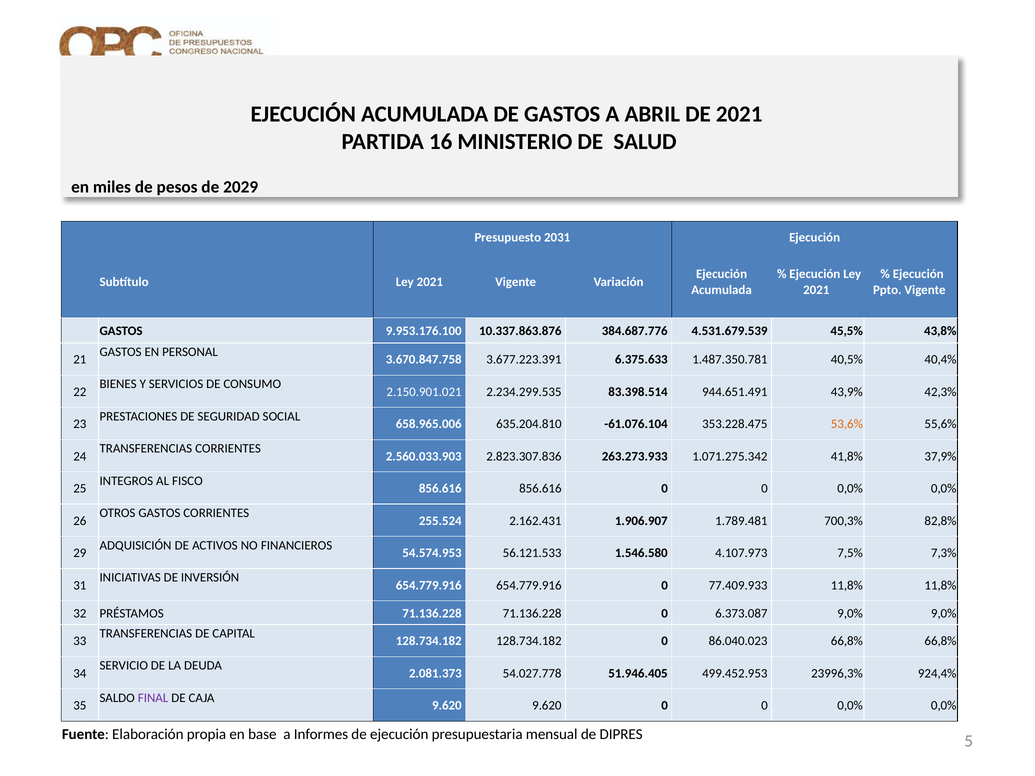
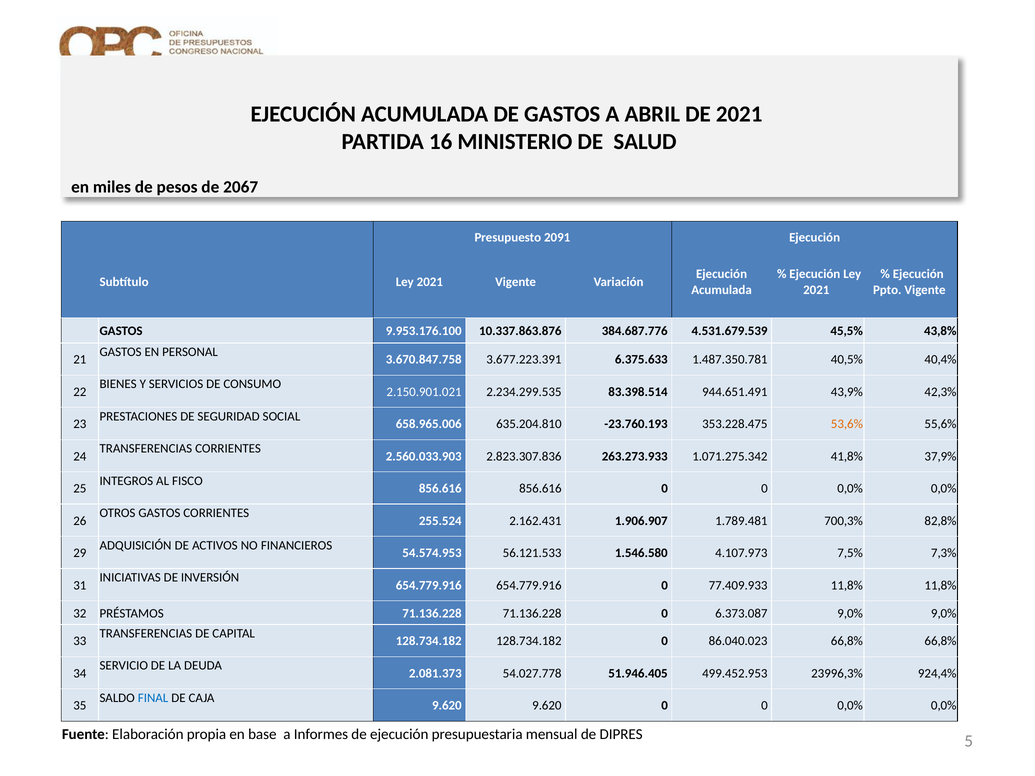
2029: 2029 -> 2067 (241, 187)
2031: 2031 -> 2091 (557, 237)
-61.076.104: -61.076.104 -> -23.760.193 (636, 424)
FINAL colour: purple -> blue (153, 698)
